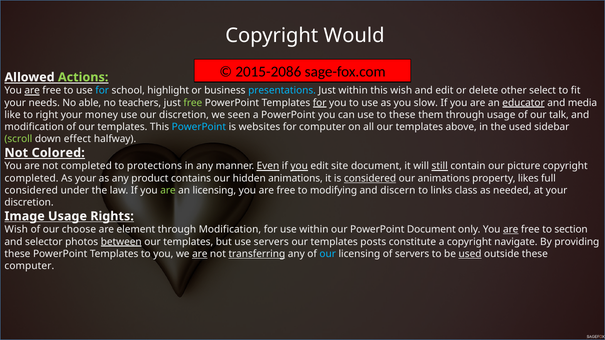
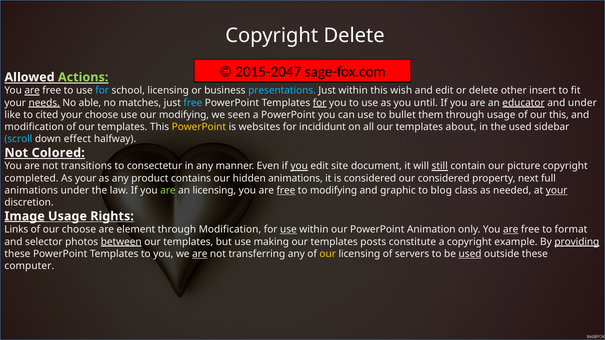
Copyright Would: Would -> Delete (354, 36)
2015-2086: 2015-2086 -> 2015-2047 (268, 72)
school highlight: highlight -> licensing (168, 91)
select: select -> insert (543, 91)
needs underline: none -> present (44, 103)
teachers: teachers -> matches (140, 103)
free colour: light green -> light blue (193, 103)
slow: slow -> until (426, 103)
and media: media -> under (582, 103)
right: right -> cited (47, 115)
your money: money -> choose (102, 115)
our discretion: discretion -> modifying (184, 115)
to these: these -> bullet (402, 115)
our talk: talk -> this (559, 115)
PowerPoint colour: light blue -> yellow (199, 127)
for computer: computer -> incididunt (322, 127)
above: above -> about (461, 127)
scroll colour: light green -> light blue (18, 139)
not completed: completed -> transitions (86, 166)
protections: protections -> consectetur (155, 166)
Even underline: present -> none (268, 166)
considered underline: present -> none (370, 178)
our animations: animations -> considered (444, 178)
likes: likes -> next (528, 178)
considered: considered -> animations (31, 190)
free underline: none -> present (286, 190)
discern: discern -> graphic (398, 190)
links: links -> blog (441, 190)
your underline: none -> present (557, 190)
Image underline: none -> present (25, 216)
Wish: Wish -> Links (16, 230)
use underline: none -> present (288, 230)
PowerPoint Document: Document -> Animation (431, 230)
section: section -> format (571, 230)
use servers: servers -> making (271, 242)
navigate: navigate -> example (516, 242)
providing underline: none -> present (577, 242)
transferring underline: present -> none (257, 254)
our colour: light blue -> yellow (328, 254)
